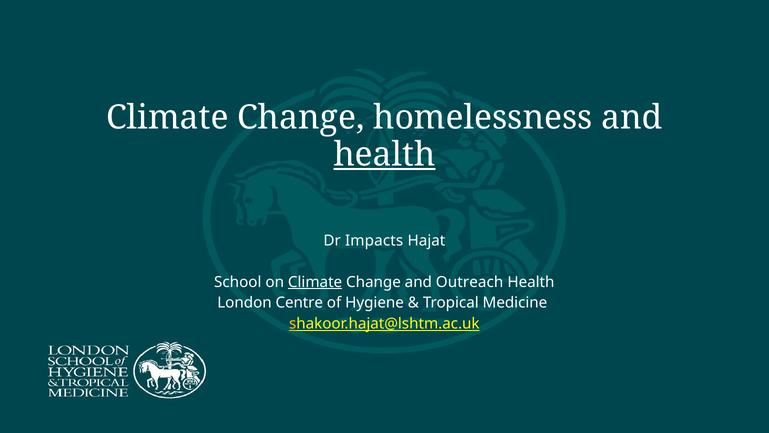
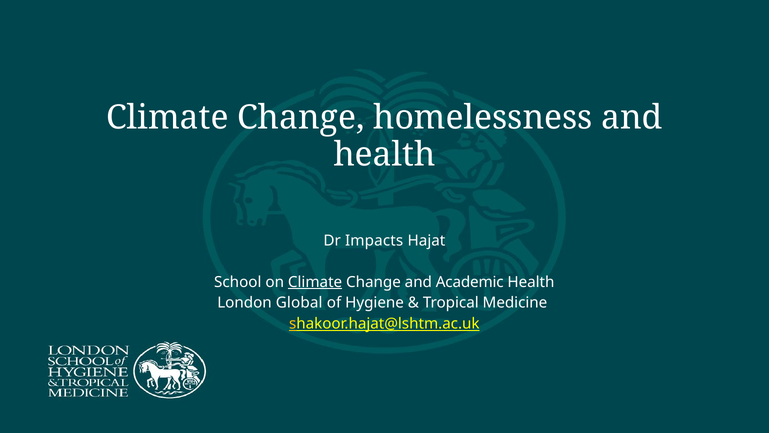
health underline: present -> none (385, 155)
Outreach: Outreach -> Academic (470, 282)
Centre: Centre -> Global (299, 302)
